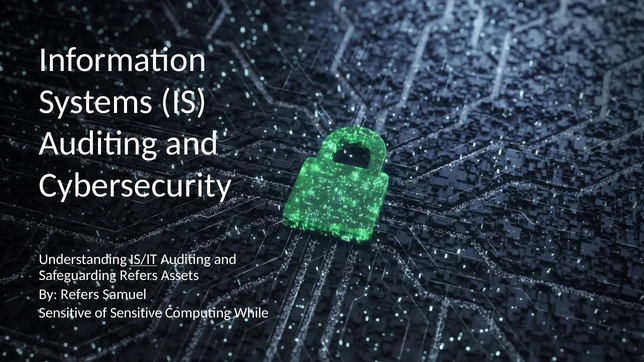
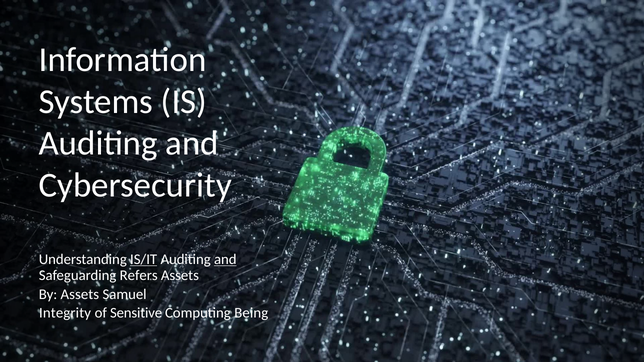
and underline: none -> present (225, 260)
By Refers: Refers -> Assets (80, 294)
Sensitive: Sensitive -> Integrity (65, 313)
While: While -> Being (251, 313)
